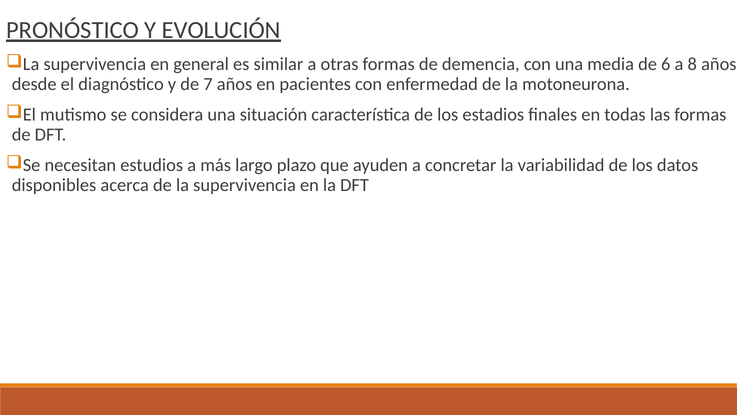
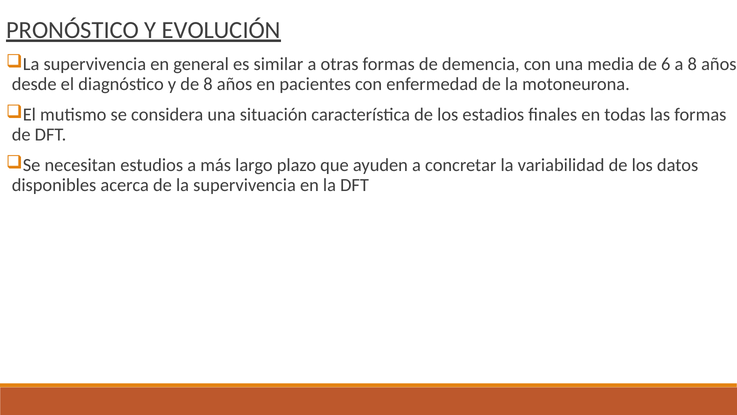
de 7: 7 -> 8 (208, 84)
